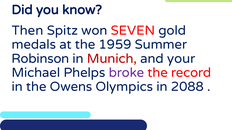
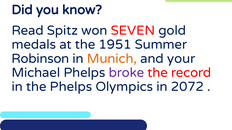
Then: Then -> Read (28, 31)
1959: 1959 -> 1951 (115, 45)
Munich colour: red -> orange (112, 59)
the Owens: Owens -> Phelps (71, 87)
2088: 2088 -> 2072 (187, 87)
